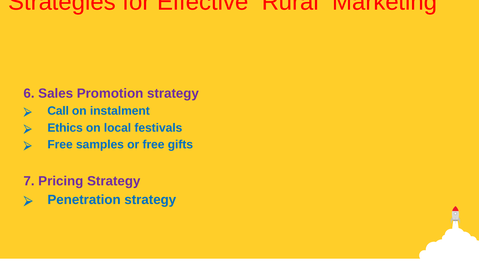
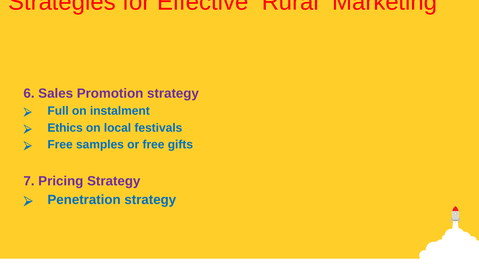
Call: Call -> Full (58, 111)
